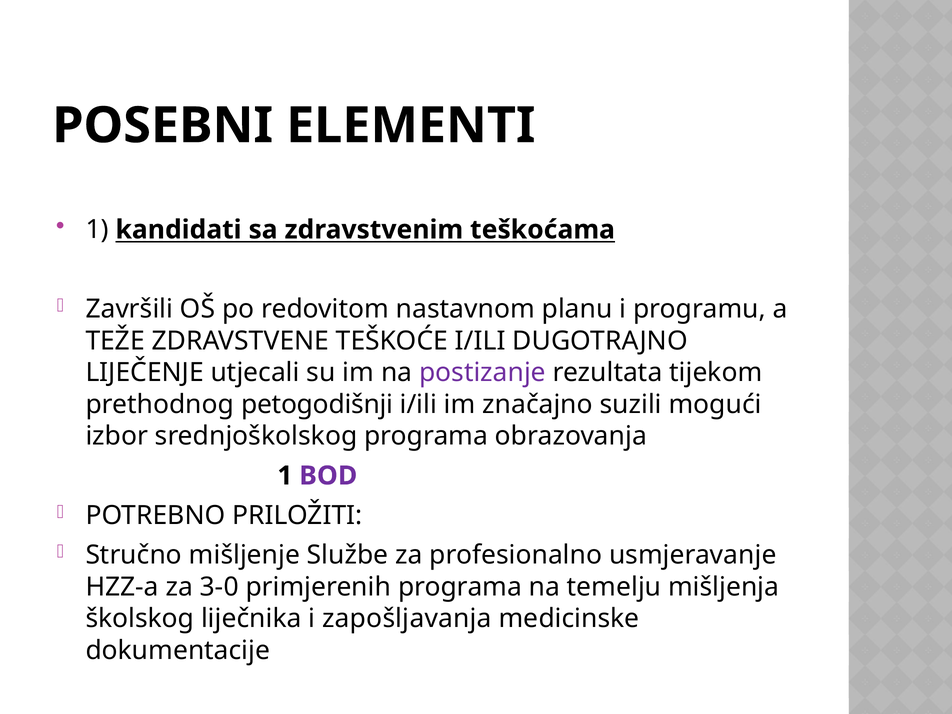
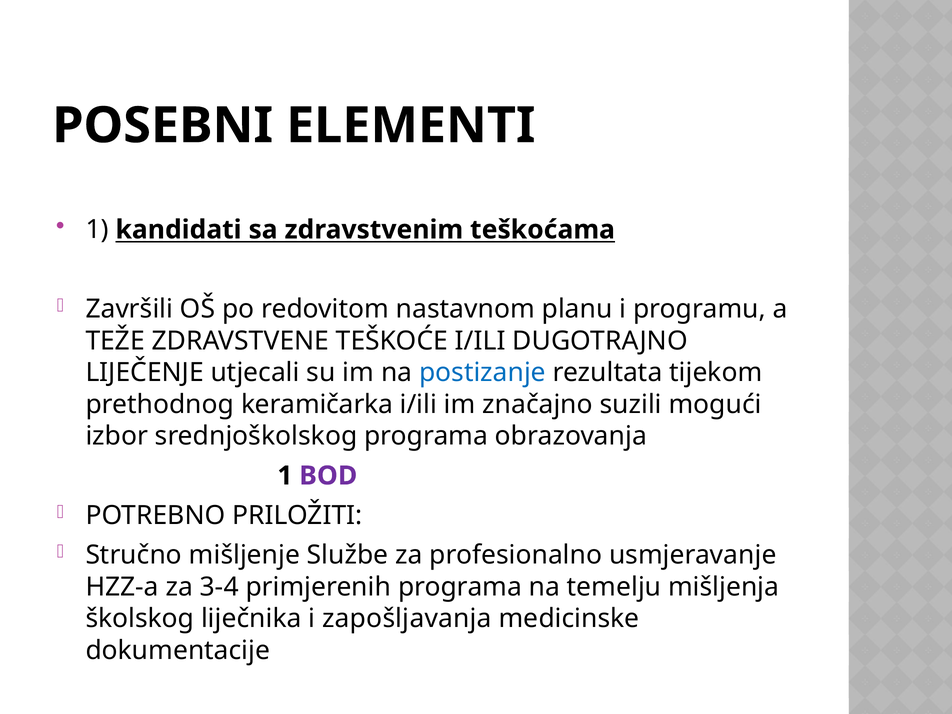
postizanje colour: purple -> blue (483, 373)
petogodišnji: petogodišnji -> keramičarka (317, 404)
3-0: 3-0 -> 3-4 (219, 587)
